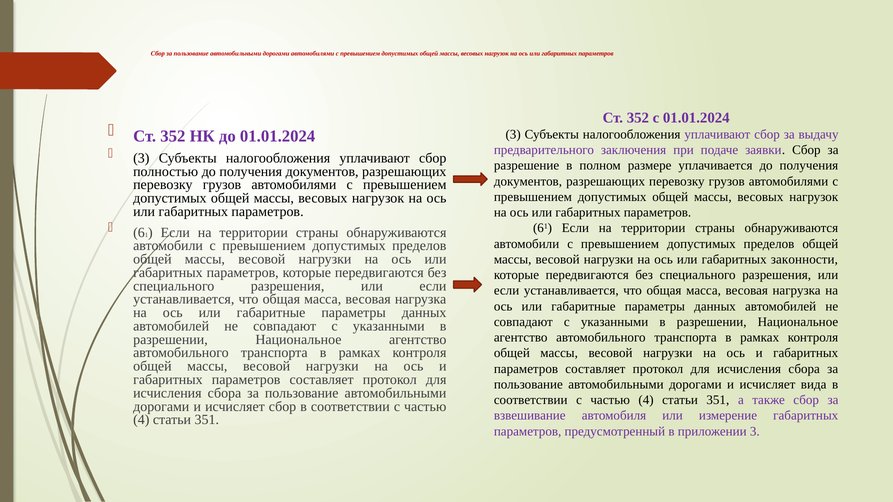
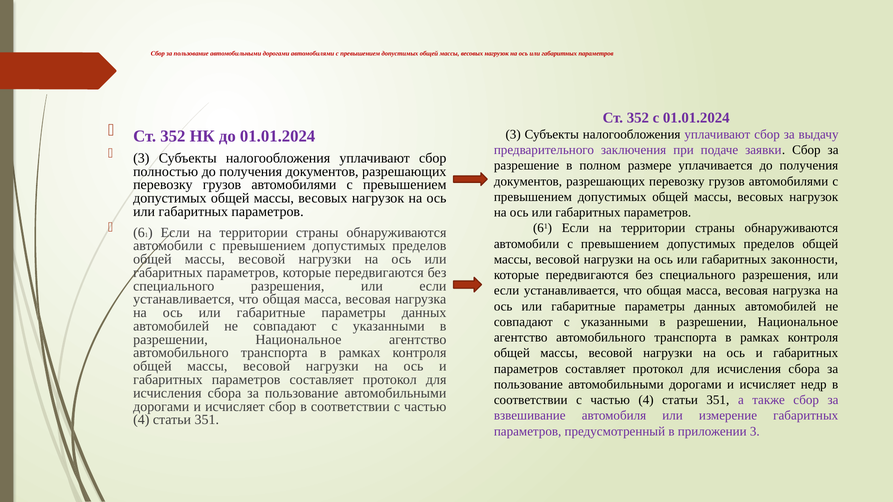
вида: вида -> недр (814, 385)
